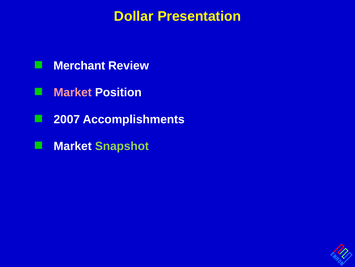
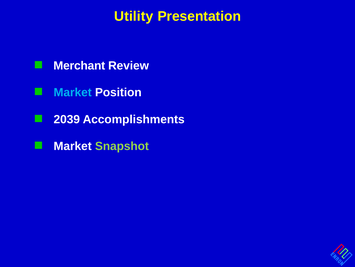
Dollar: Dollar -> Utility (134, 16)
Market colour: pink -> light blue (73, 92)
2007: 2007 -> 2039 (67, 119)
